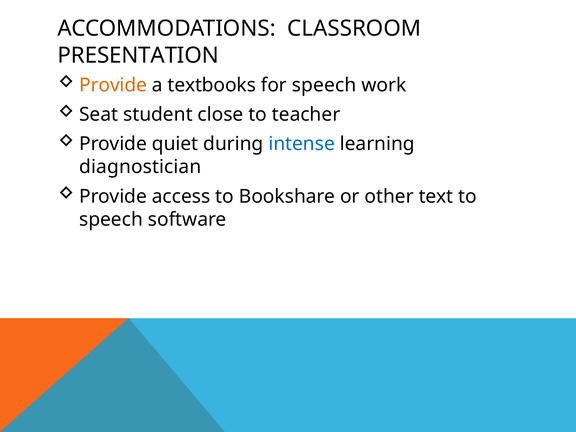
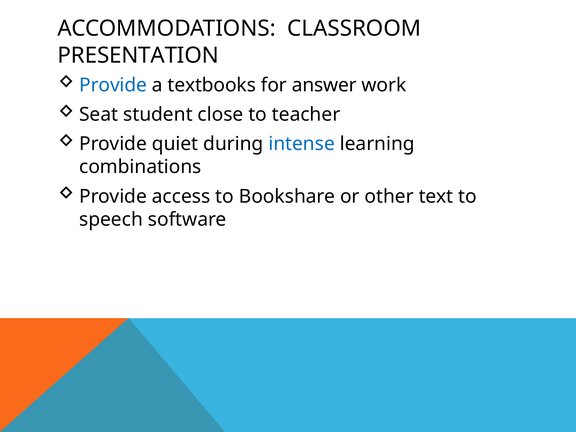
Provide colour: orange -> blue (113, 85)
for speech: speech -> answer (324, 85)
diagnostician: diagnostician -> combinations (140, 167)
